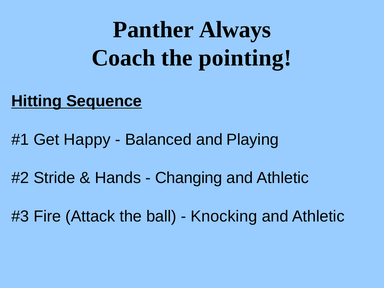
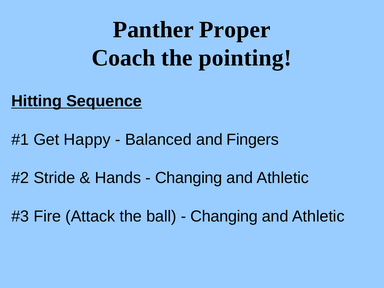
Always: Always -> Proper (235, 30)
Playing: Playing -> Fingers (253, 140)
Knocking: Knocking -> Changing (224, 216)
